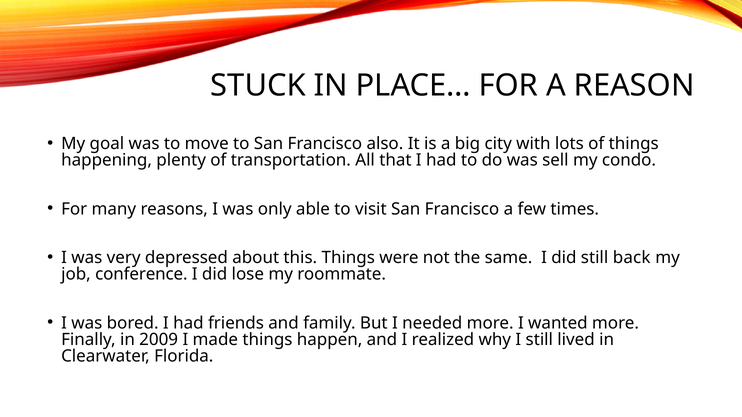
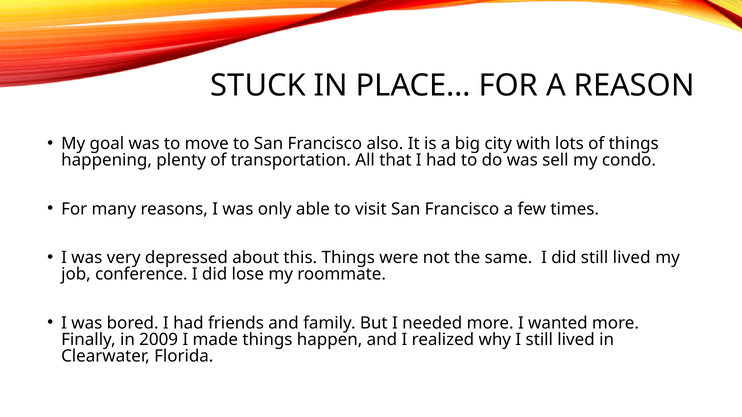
did still back: back -> lived (632, 258)
